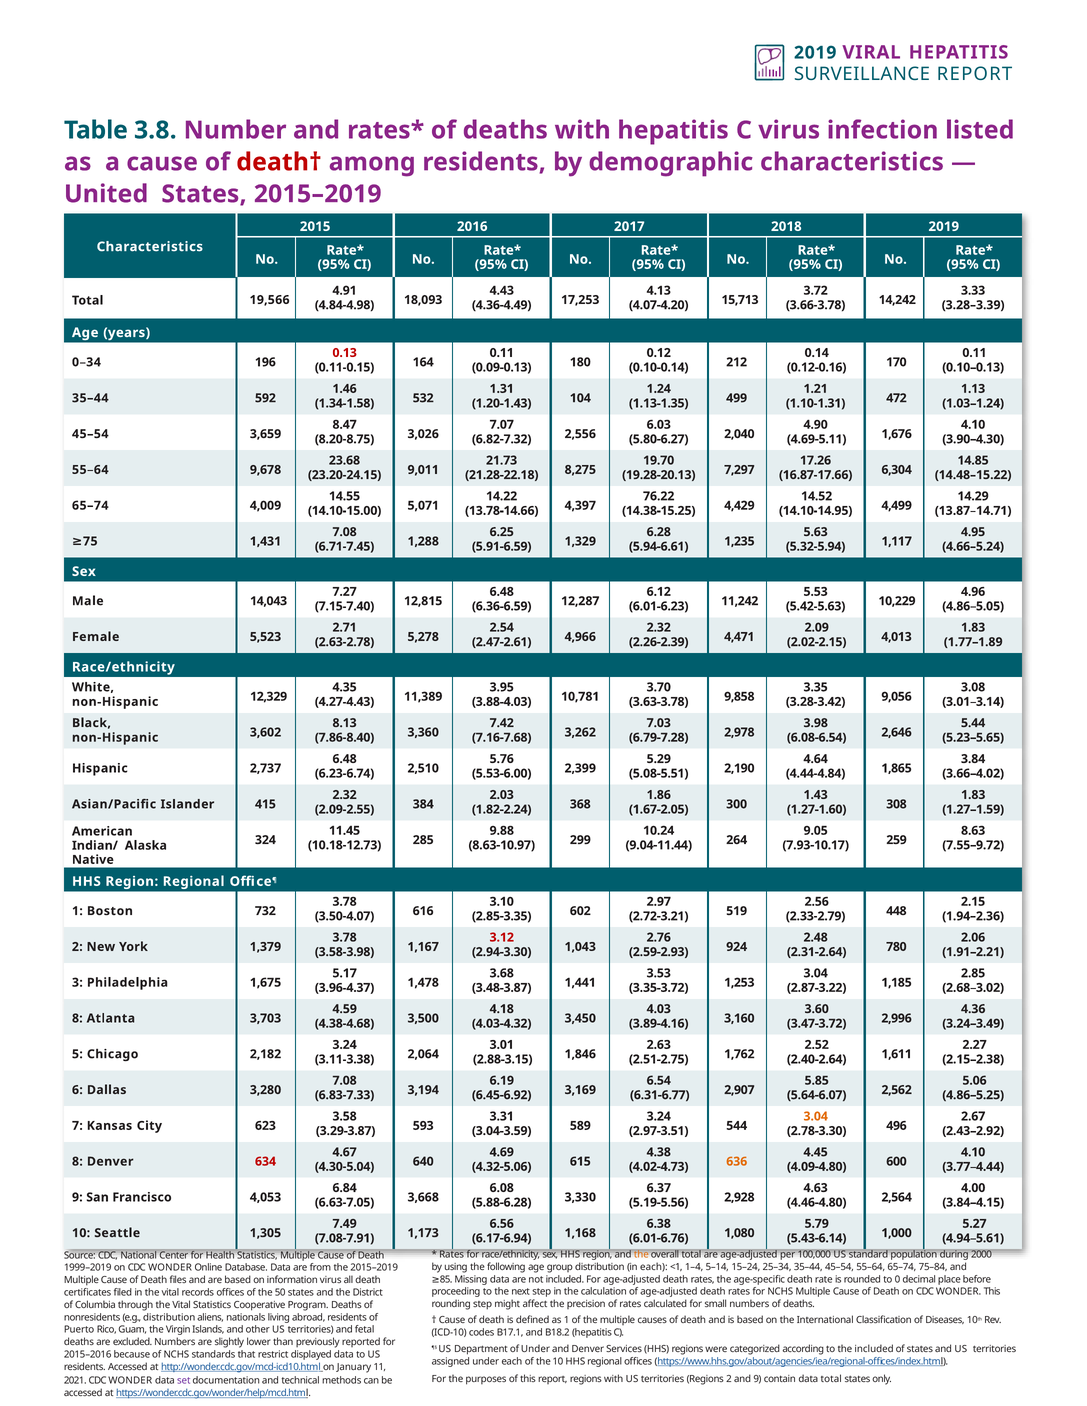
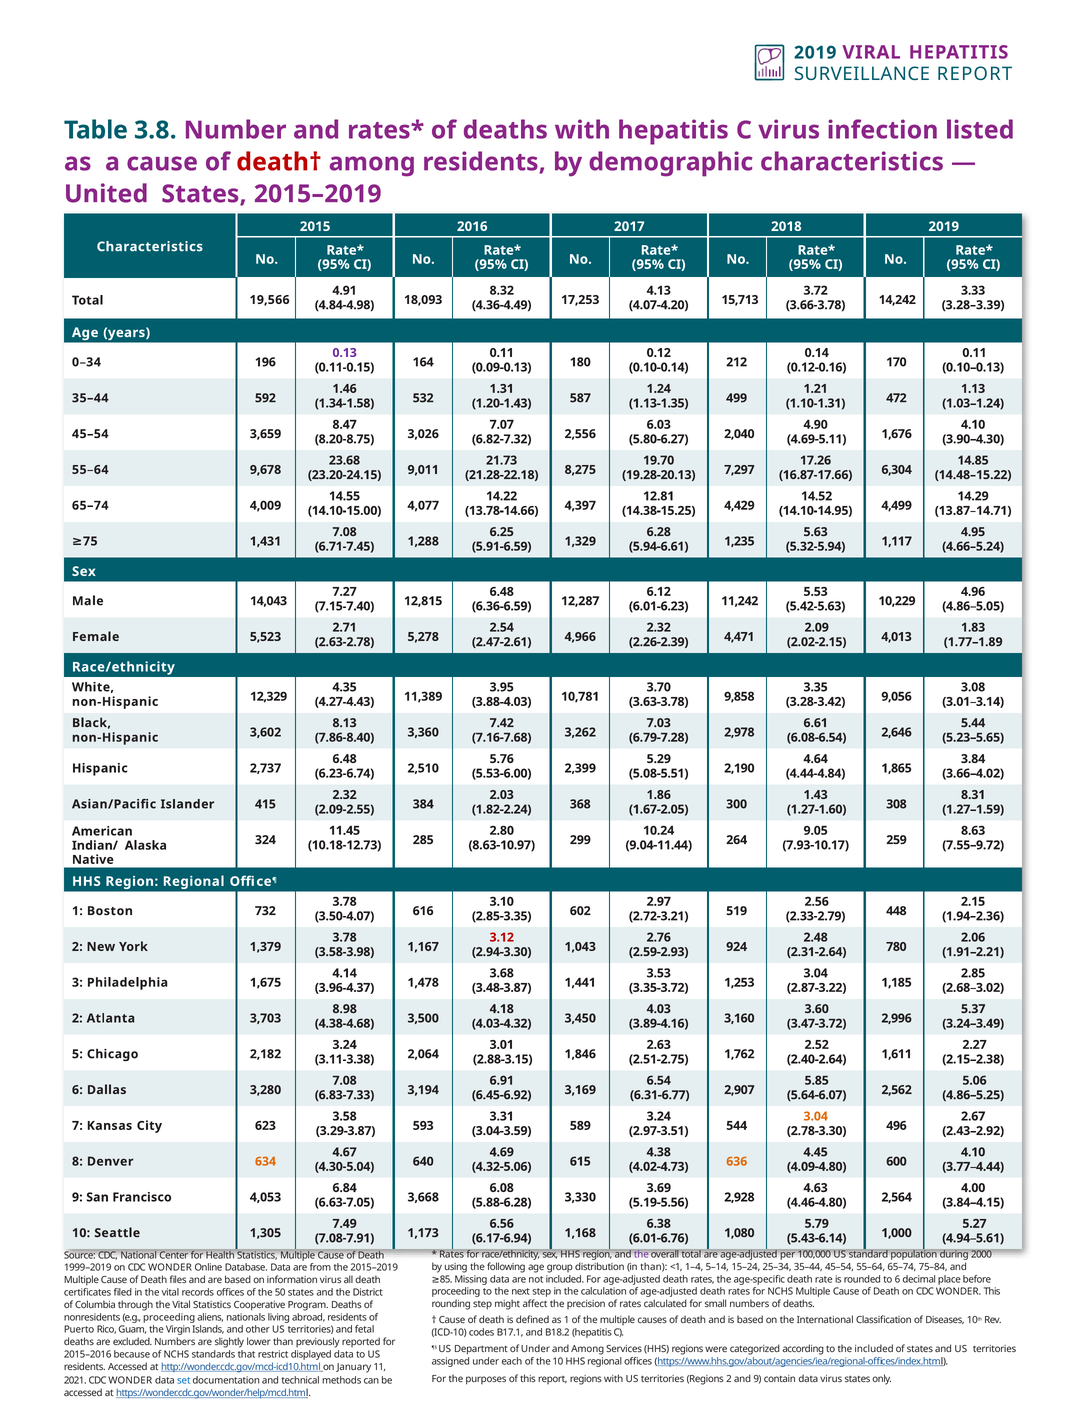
4.43: 4.43 -> 8.32 (502, 291)
0.13 colour: red -> purple (345, 353)
104: 104 -> 587 (580, 398)
76.22: 76.22 -> 12.81 (659, 496)
5,071: 5,071 -> 4,077 (423, 506)
3.98: 3.98 -> 6.61 (816, 723)
1.83: 1.83 -> 8.31 (973, 795)
9.88: 9.88 -> 2.80 (502, 831)
5.17: 5.17 -> 4.14 (345, 974)
4.59: 4.59 -> 8.98 (345, 1009)
4.36: 4.36 -> 5.37 (973, 1009)
8: 8 -> 2 (77, 1019)
6.19: 6.19 -> 6.91 (502, 1081)
634 colour: red -> orange (266, 1162)
6.37: 6.37 -> 3.69 (659, 1189)
the colour: orange -> purple (641, 1255)
in each: each -> than (654, 1268)
to 0: 0 -> 6 (898, 1280)
e.g distribution: distribution -> proceeding (169, 1318)
and Denver: Denver -> Among (588, 1350)
data total: total -> virus (831, 1380)
set colour: purple -> blue (184, 1381)
